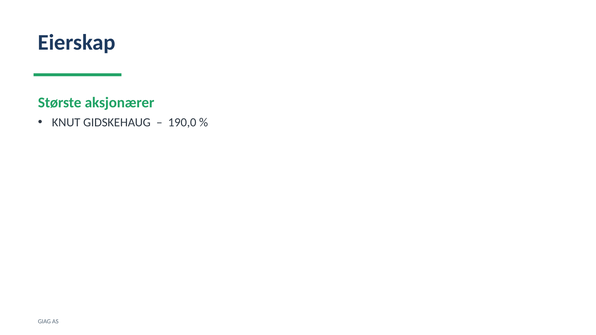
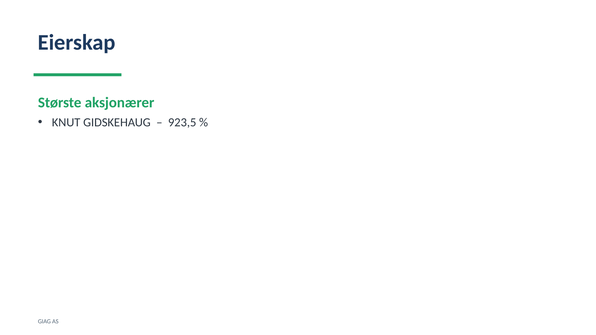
190,0: 190,0 -> 923,5 (182, 123)
